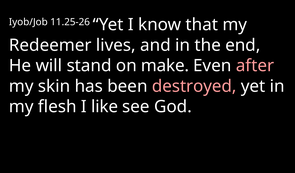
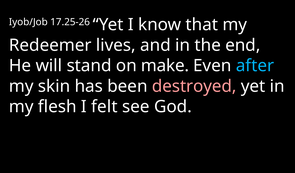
11.25-26: 11.25-26 -> 17.25-26 (70, 22)
after colour: pink -> light blue (255, 66)
like: like -> felt (104, 107)
